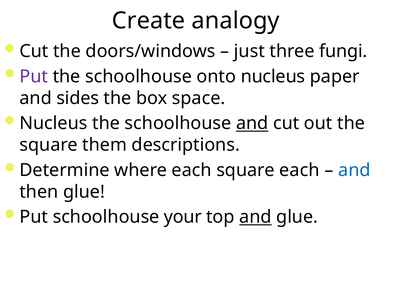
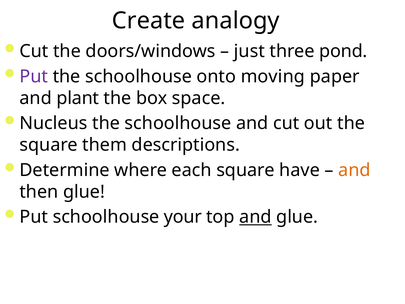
fungi: fungi -> pond (343, 51)
onto nucleus: nucleus -> moving (273, 76)
sides: sides -> plant (78, 98)
and underline: present -> none (252, 123)
square each: each -> have (300, 170)
and colour: blue -> orange (354, 170)
